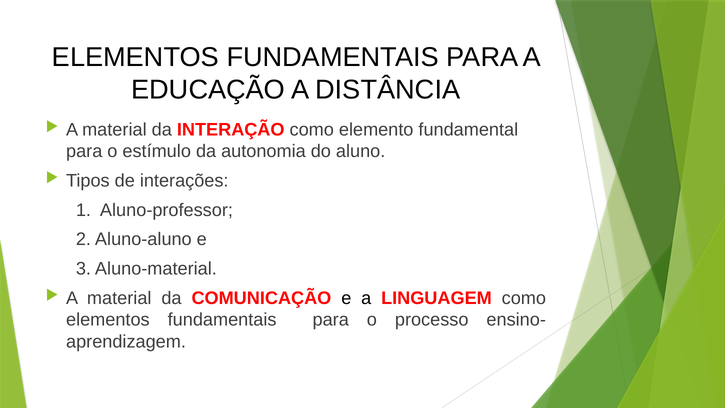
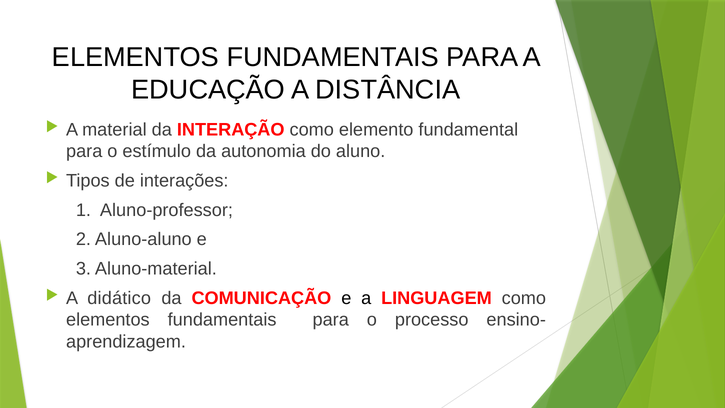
material: material -> didático (119, 298)
